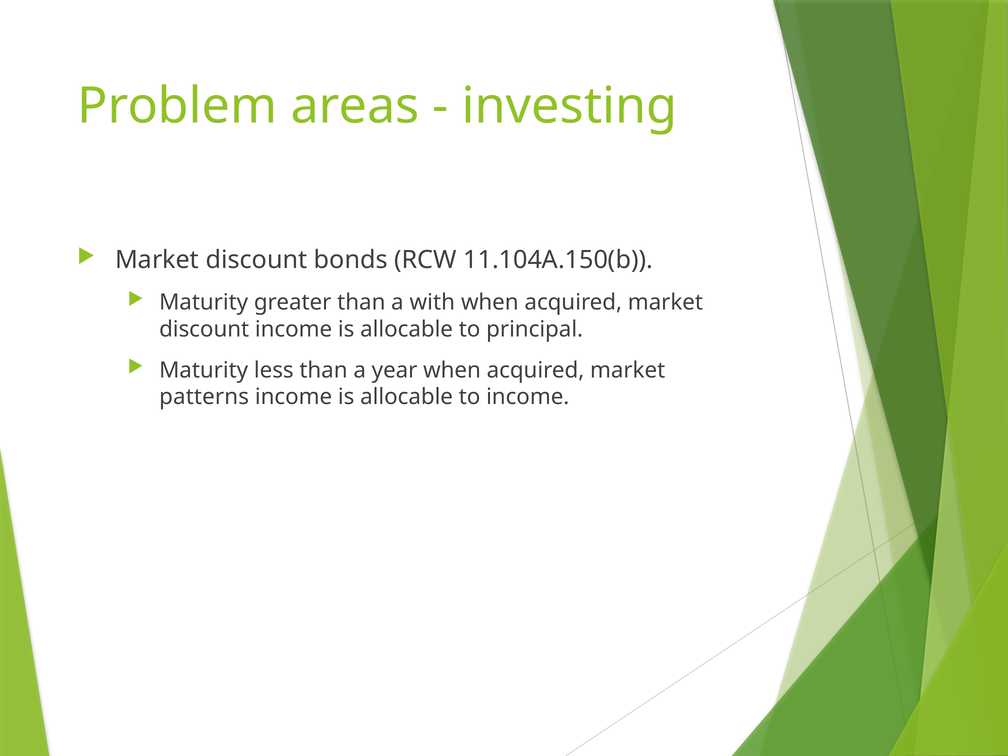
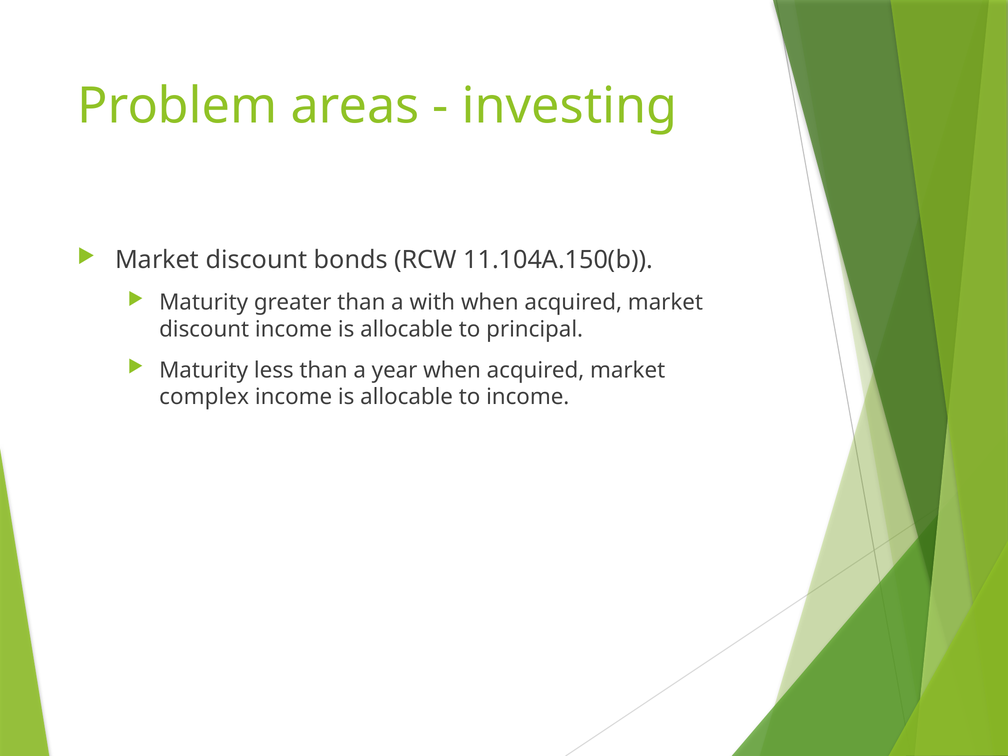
patterns: patterns -> complex (204, 397)
